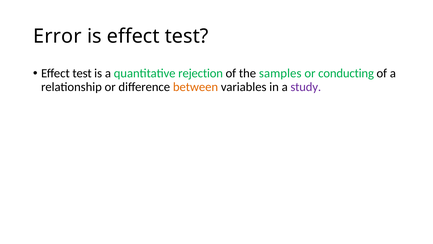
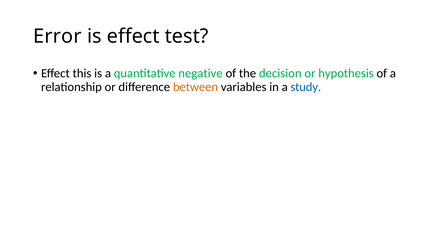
test: test -> this (82, 73)
rejection: rejection -> negative (201, 73)
samples: samples -> decision (280, 73)
conducting: conducting -> hypothesis (346, 73)
study colour: purple -> blue (306, 87)
